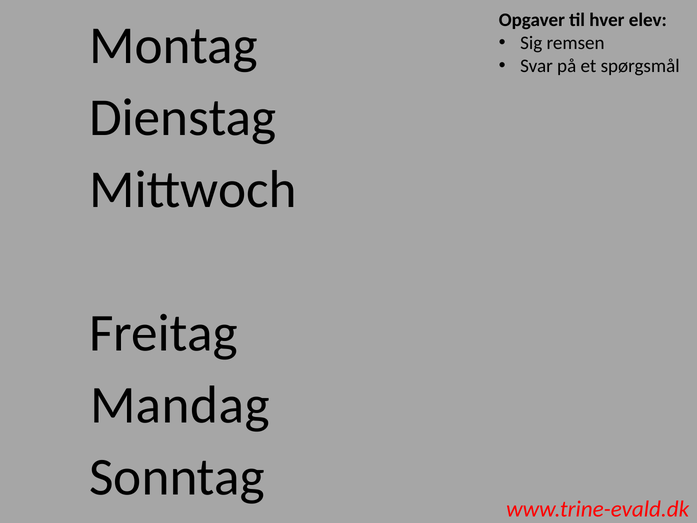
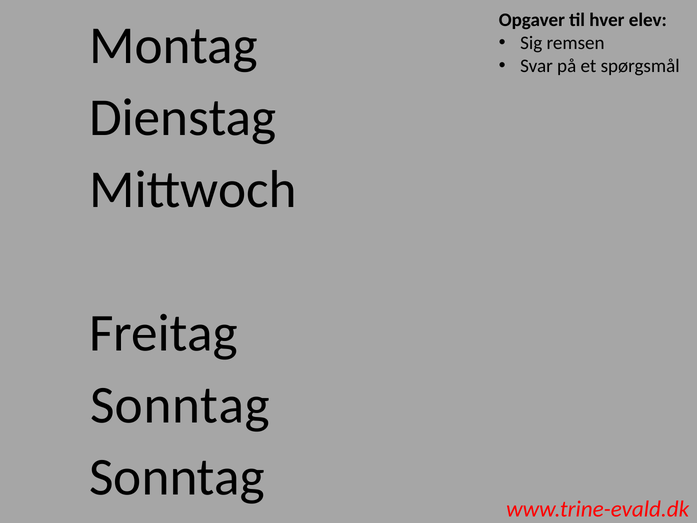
Mandag: Mandag -> Sonntag (180, 405)
